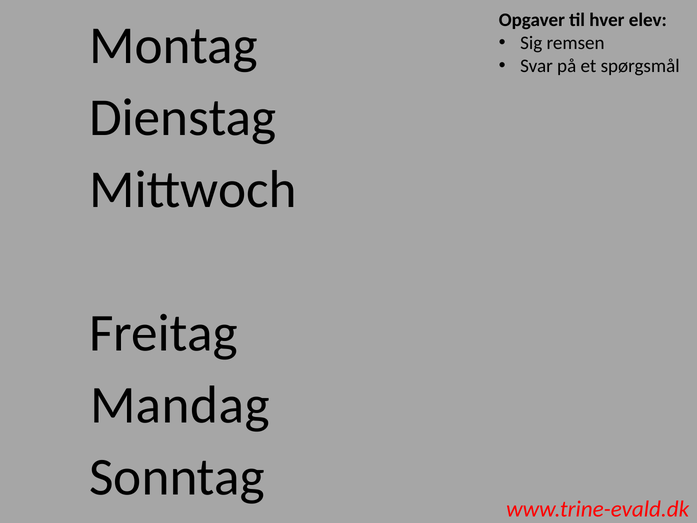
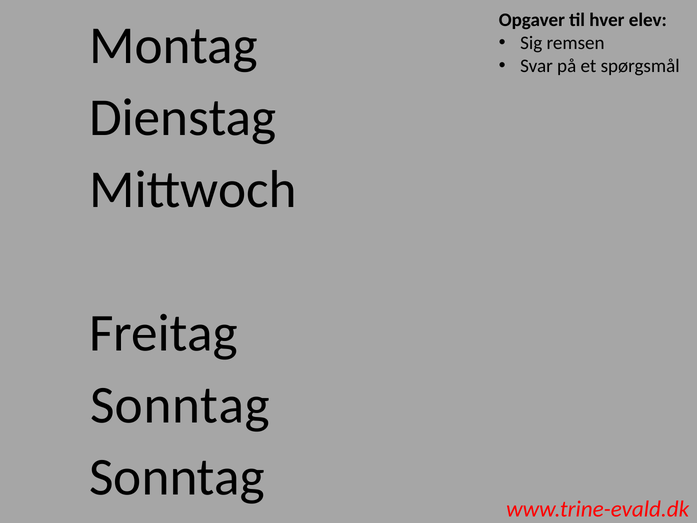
Mandag: Mandag -> Sonntag (180, 405)
